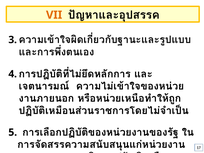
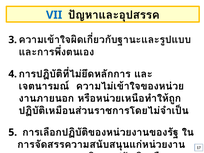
VII colour: orange -> blue (54, 15)
